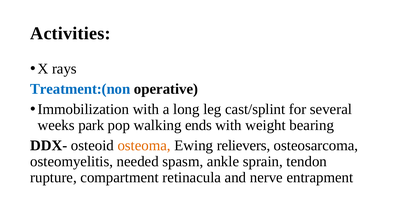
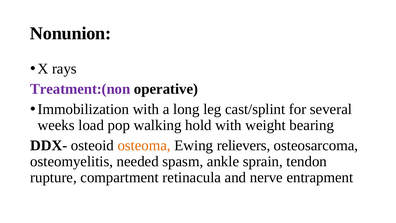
Activities: Activities -> Nonunion (71, 33)
Treatment:(non colour: blue -> purple (80, 89)
park: park -> load (91, 125)
ends: ends -> hold (198, 125)
